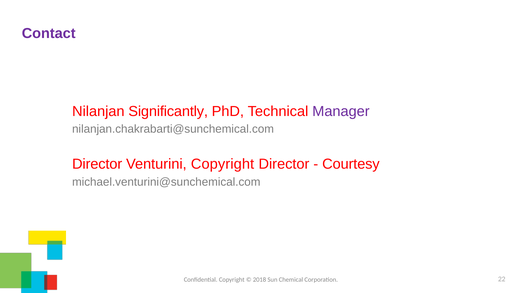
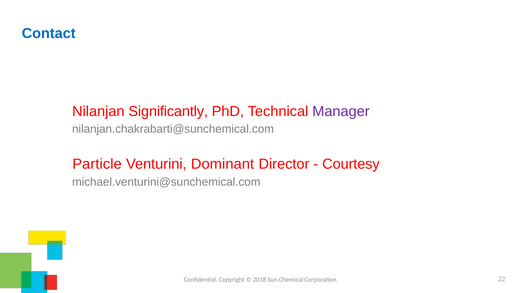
Contact colour: purple -> blue (49, 34)
Director: Director -> Particle (97, 164)
Venturini Copyright: Copyright -> Dominant (223, 164)
